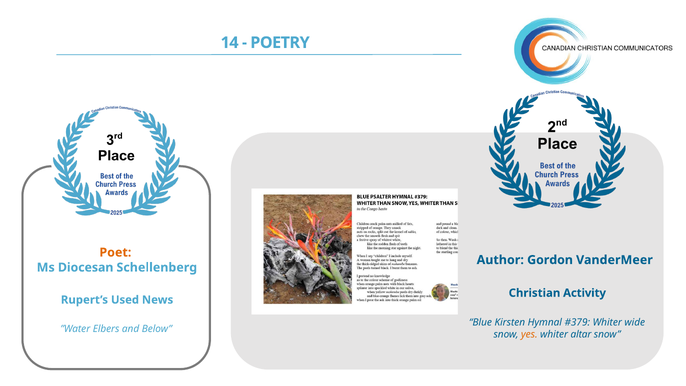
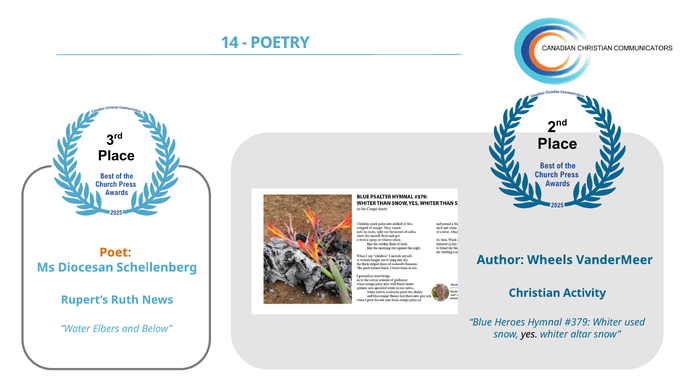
Gordon: Gordon -> Wheels (550, 260)
Used: Used -> Ruth (125, 300)
Kirsten: Kirsten -> Heroes (510, 323)
wide: wide -> used (635, 323)
yes colour: orange -> black (529, 335)
